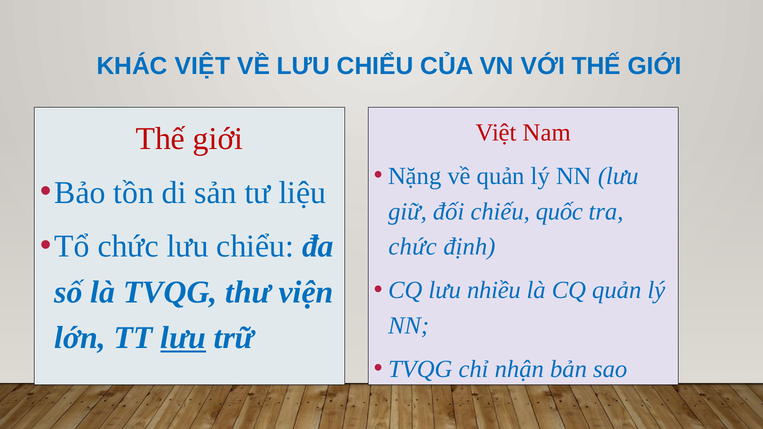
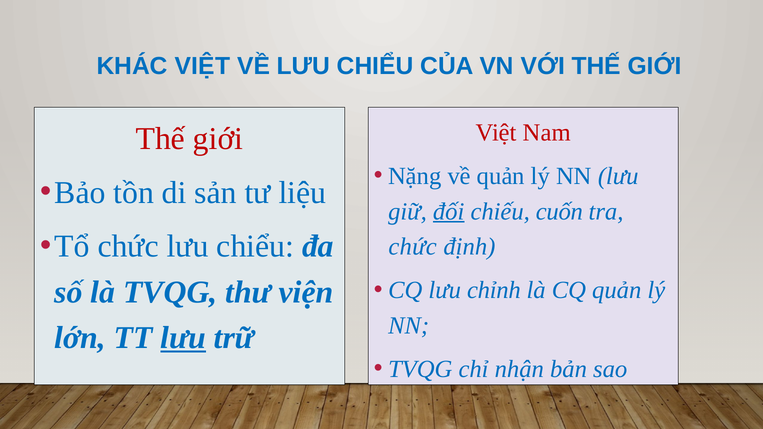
đối underline: none -> present (449, 211)
quốc: quốc -> cuốn (559, 211)
nhiều: nhiều -> chỉnh (494, 290)
